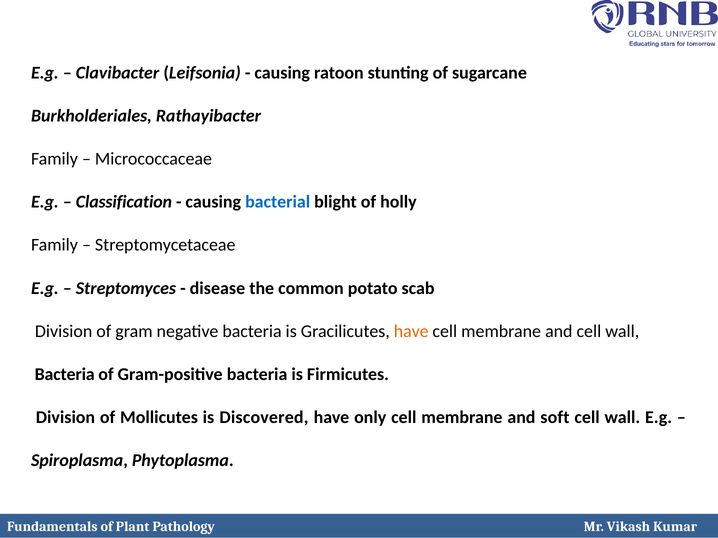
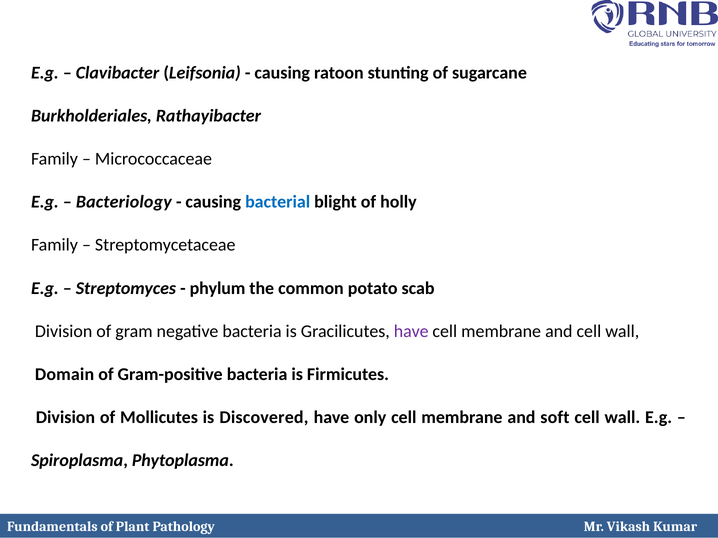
Classification: Classification -> Bacteriology (124, 202)
disease: disease -> phylum (218, 288)
have colour: orange -> purple (411, 331)
Bacteria: Bacteria -> Domain (65, 375)
